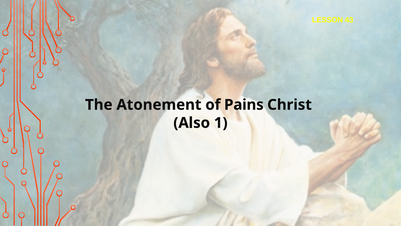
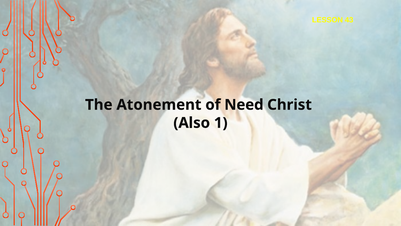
Pains: Pains -> Need (244, 105)
